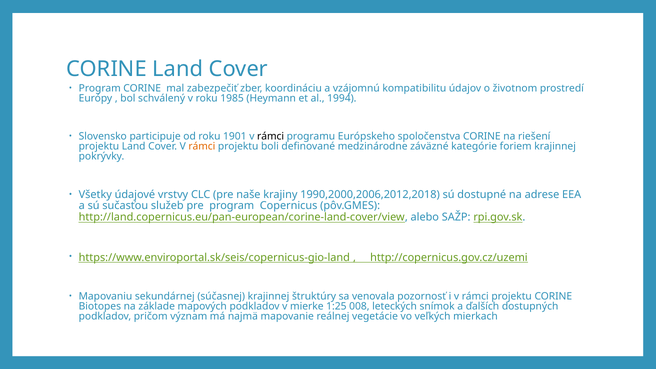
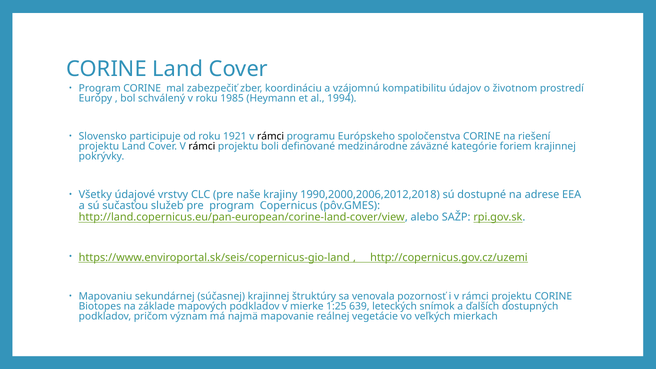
1901: 1901 -> 1921 (235, 136)
rámci colour: orange -> black (202, 146)
008: 008 -> 639 (359, 306)
